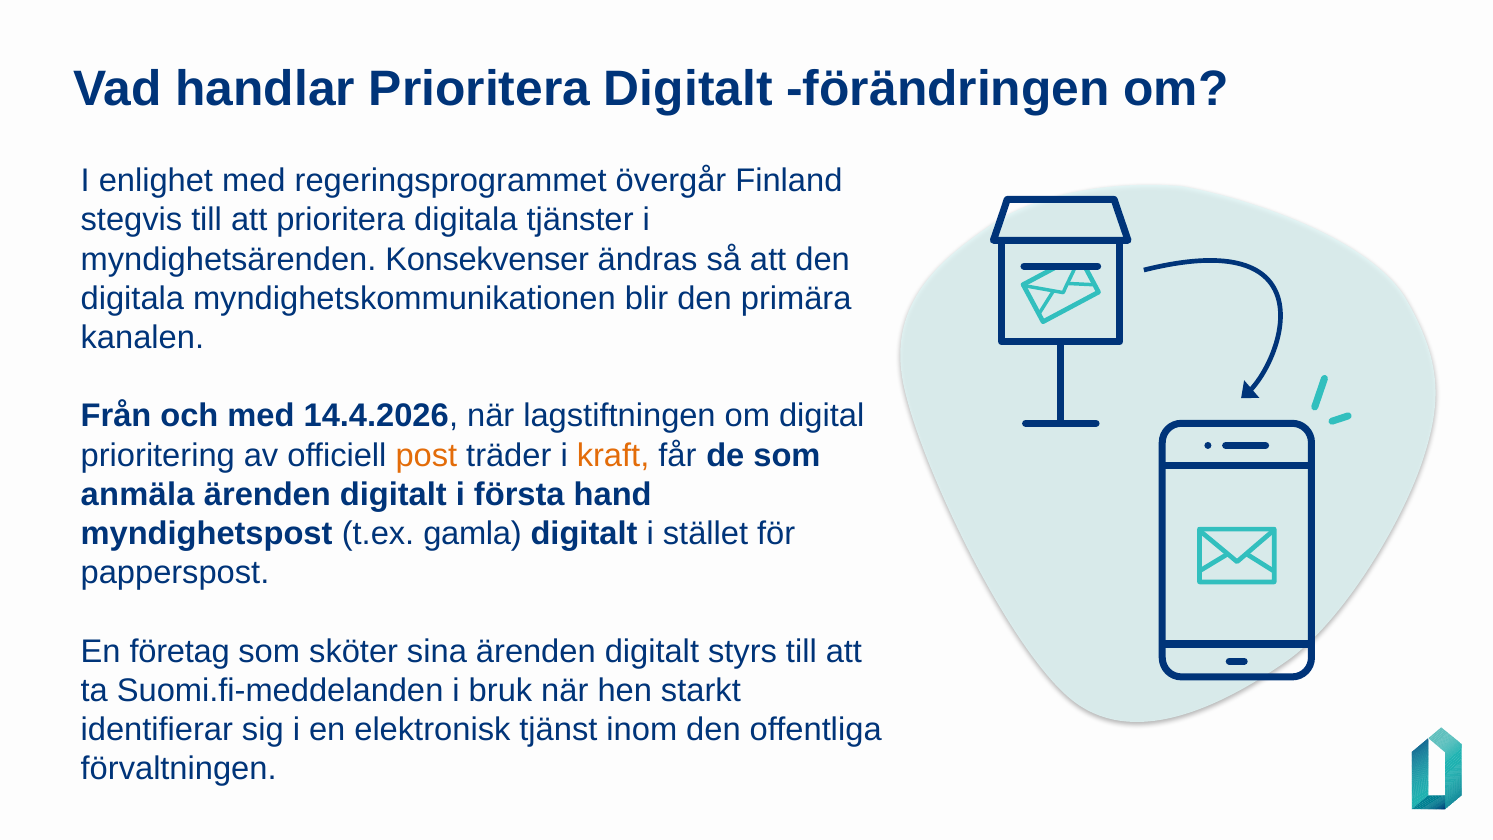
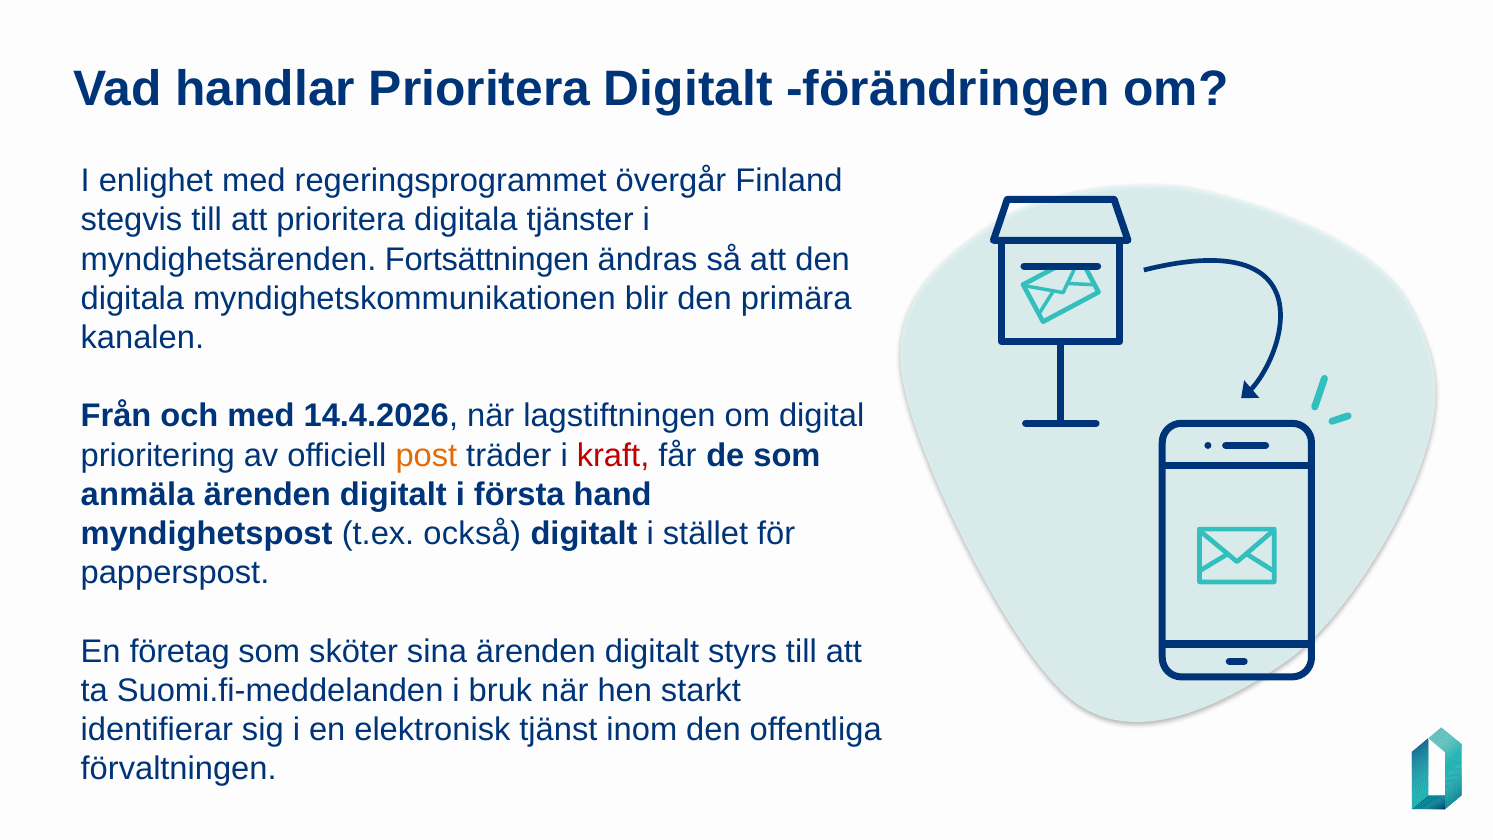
Konsekvenser: Konsekvenser -> Fortsättningen (487, 259)
kraft colour: orange -> red (613, 455)
gamla: gamla -> också (472, 534)
